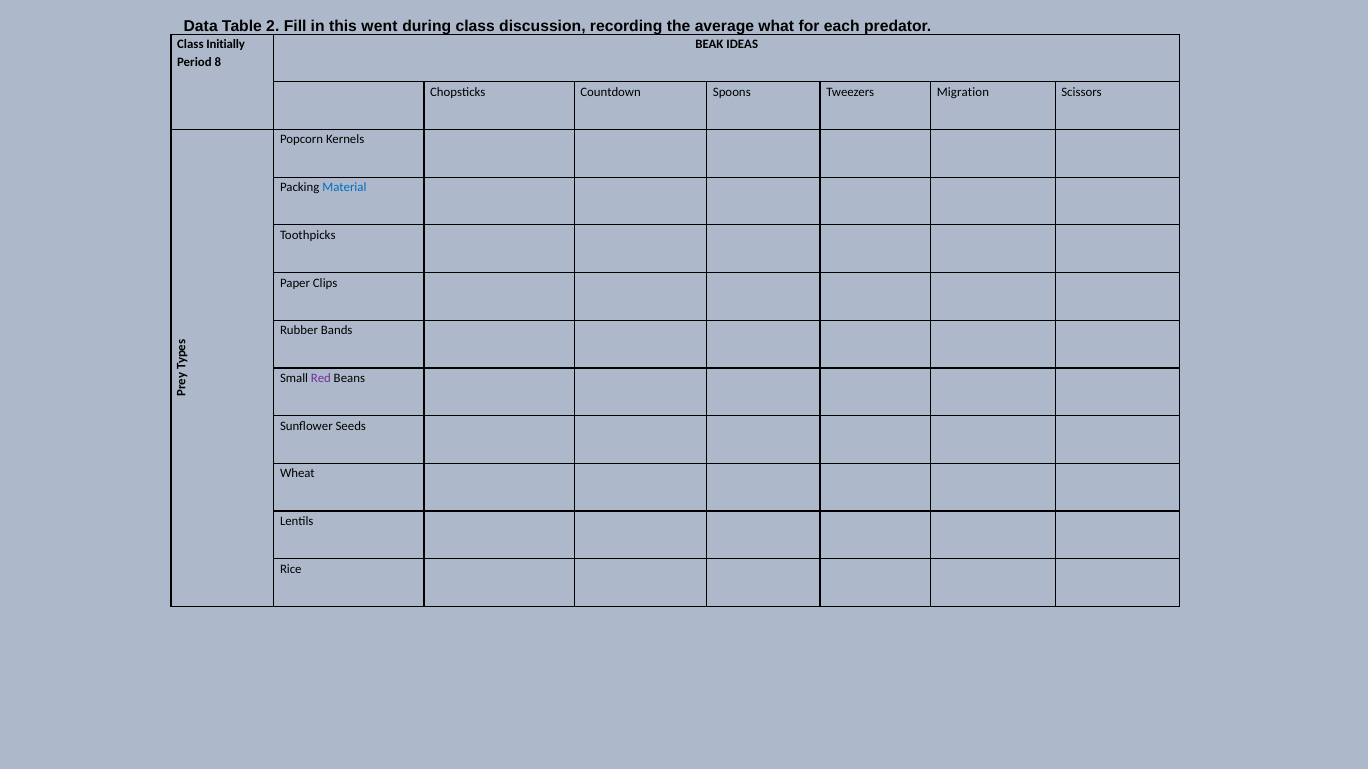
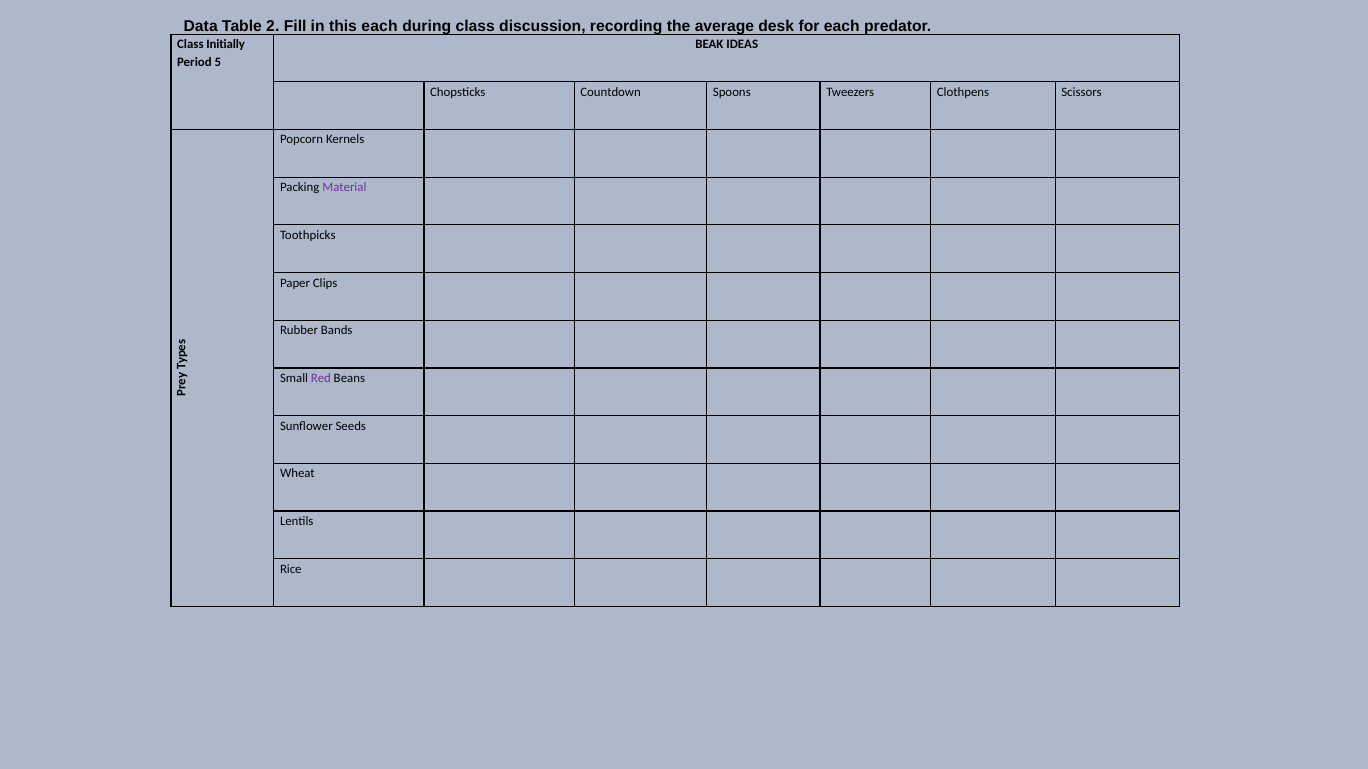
this went: went -> each (380, 27)
what: what -> desk (776, 27)
8: 8 -> 5 (218, 62)
Migration: Migration -> Clothpens (963, 92)
Material colour: blue -> purple (344, 188)
